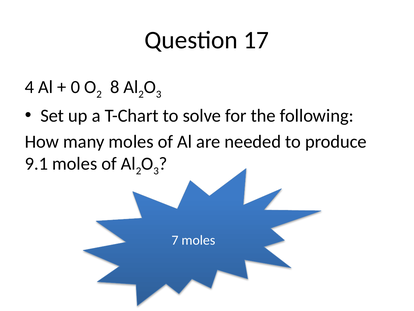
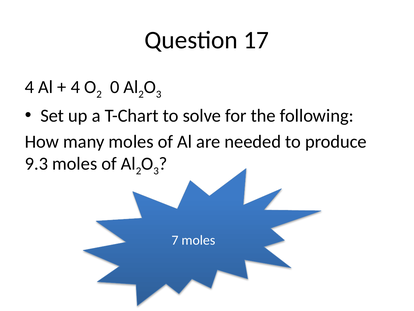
0: 0 -> 4 (75, 87)
8: 8 -> 0 (115, 87)
9.1: 9.1 -> 9.3 (36, 164)
